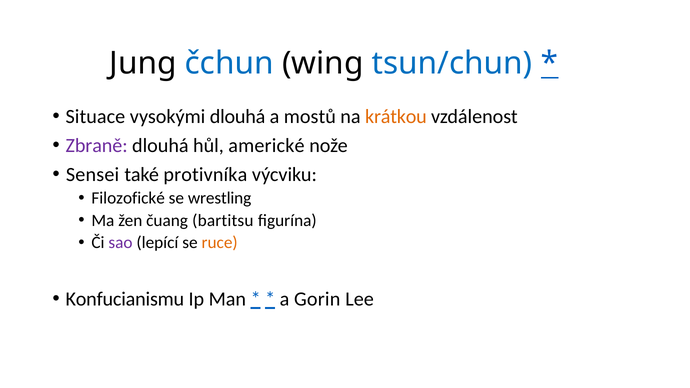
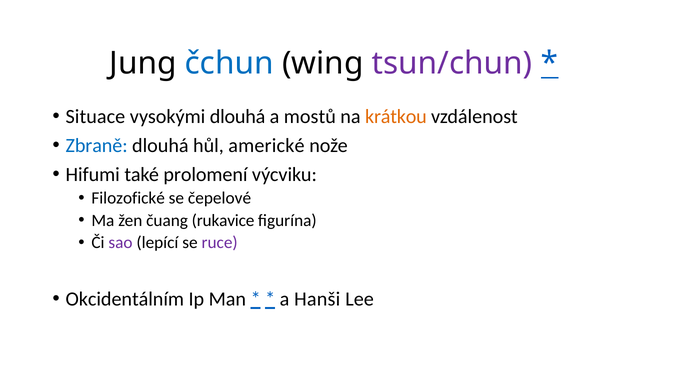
tsun/chun colour: blue -> purple (452, 63)
Zbraně colour: purple -> blue (97, 146)
Sensei: Sensei -> Hifumi (93, 175)
protivníka: protivníka -> prolomení (205, 175)
wrestling: wrestling -> čepelové (220, 198)
bartitsu: bartitsu -> rukavice (223, 221)
ruce colour: orange -> purple (220, 243)
Konfucianismu: Konfucianismu -> Okcidentálním (125, 299)
Gorin: Gorin -> Hanši (317, 299)
